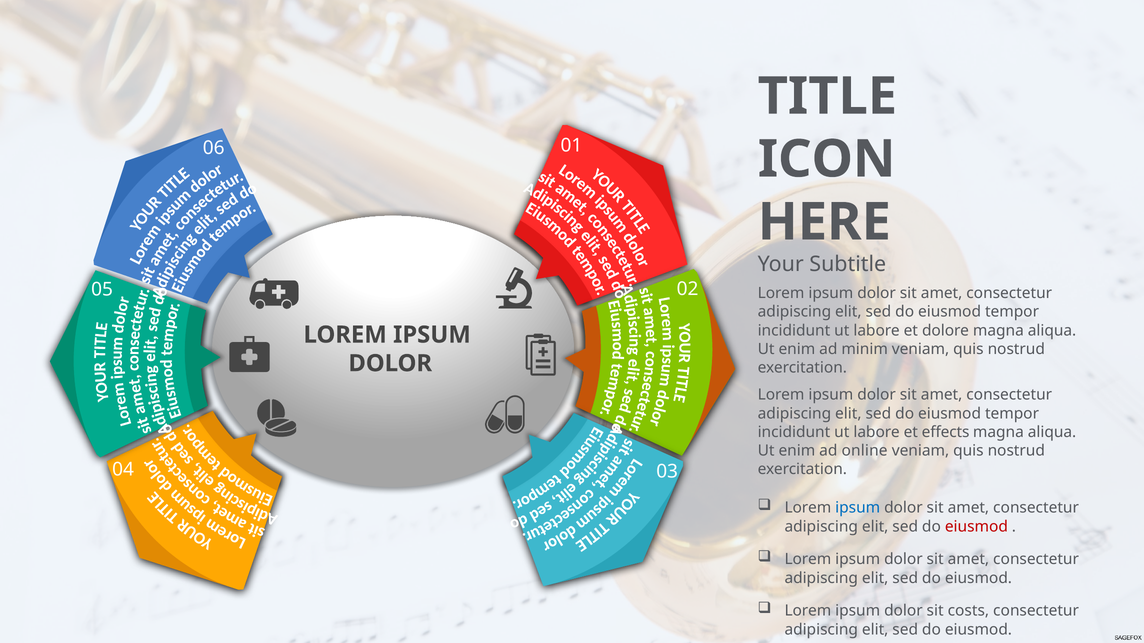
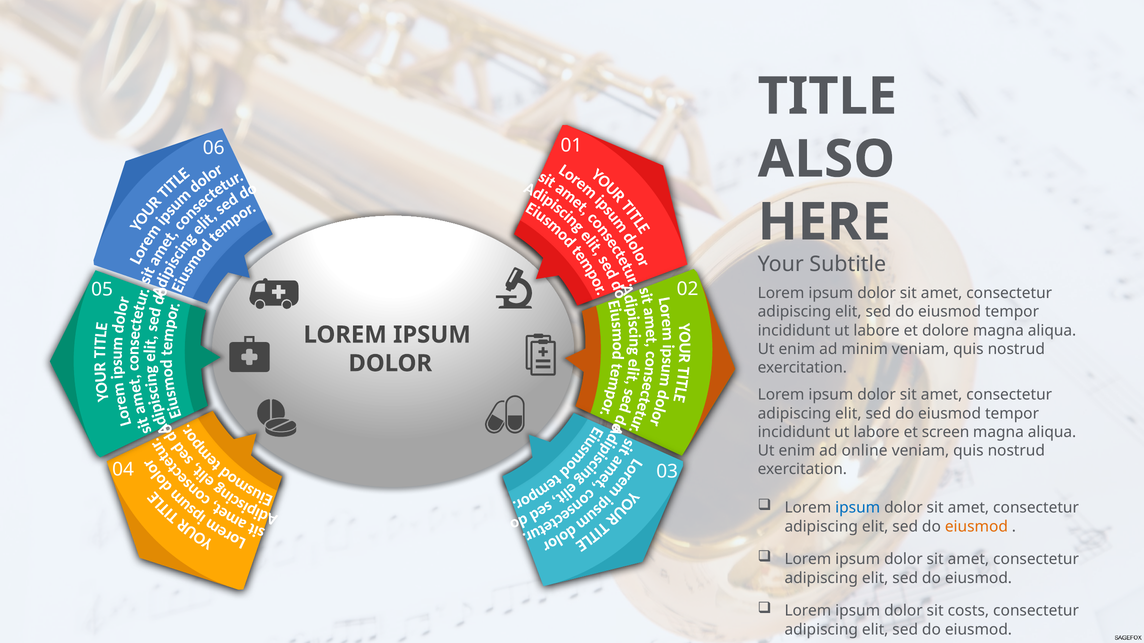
ICON: ICON -> ALSO (826, 159)
effects: effects -> screen (946, 432)
eiusmod colour: red -> orange (976, 527)
